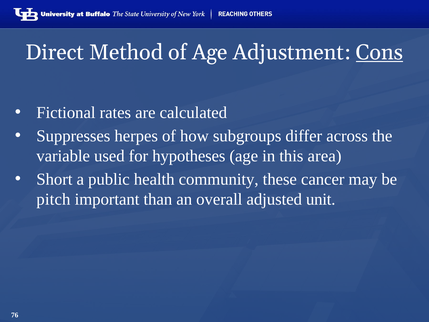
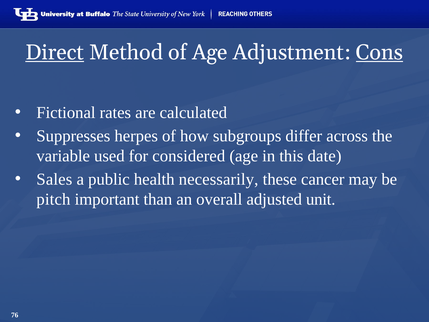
Direct underline: none -> present (55, 52)
hypotheses: hypotheses -> considered (189, 156)
area: area -> date (325, 156)
Short: Short -> Sales (54, 179)
community: community -> necessarily (219, 179)
